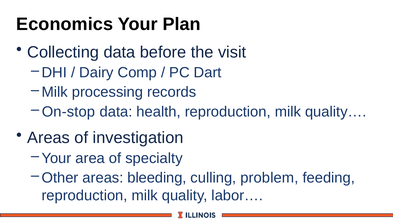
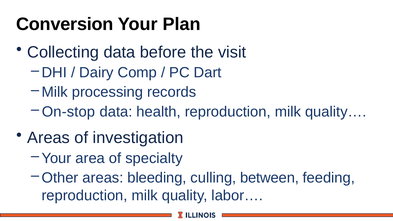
Economics: Economics -> Conversion (65, 24)
problem: problem -> between (270, 178)
